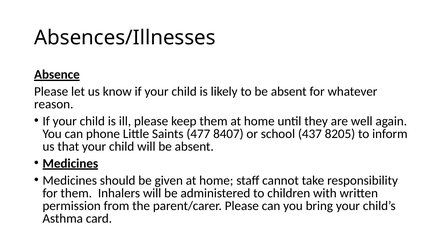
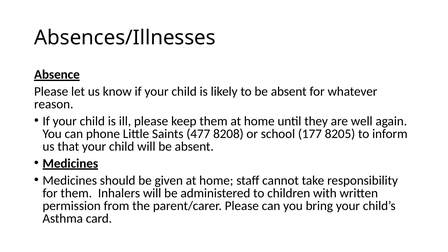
8407: 8407 -> 8208 (228, 134)
437: 437 -> 177 (310, 134)
